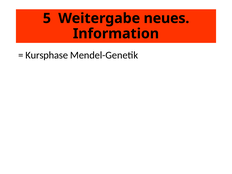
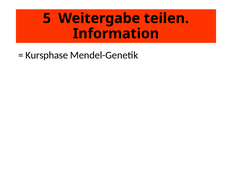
neues: neues -> teilen (166, 18)
